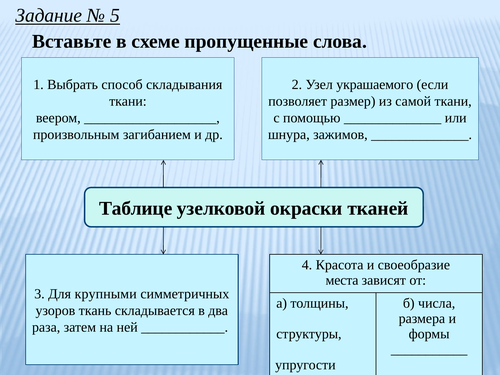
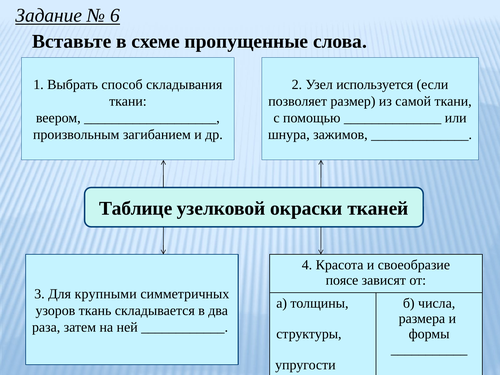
5: 5 -> 6 (115, 15)
украшаемого: украшаемого -> используется (375, 85)
места: места -> поясе (342, 280)
